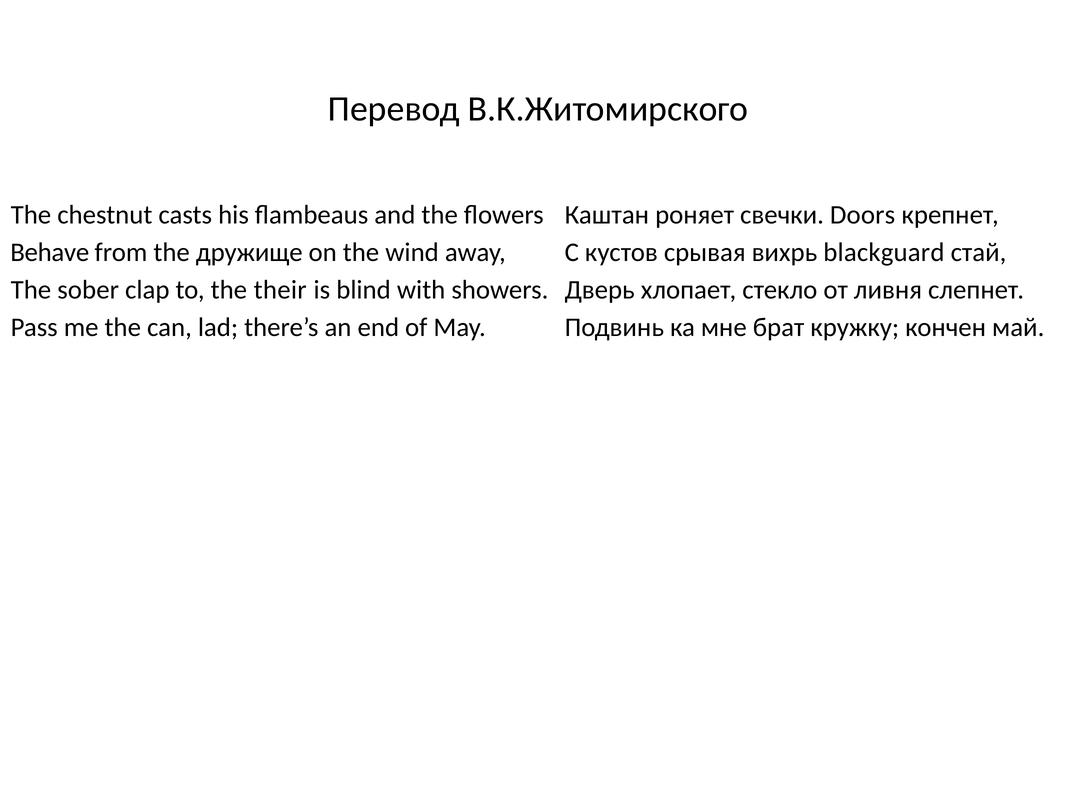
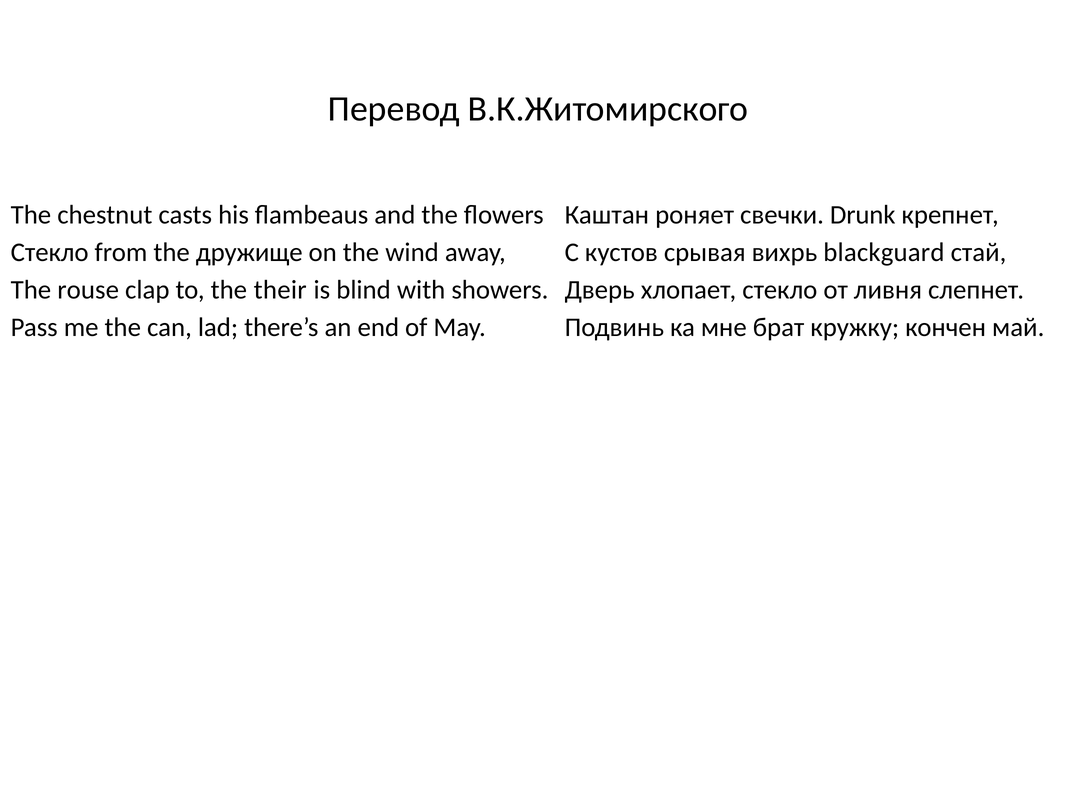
Doors: Doors -> Drunk (863, 215)
Behave: Behave -> Стекло (50, 252)
sober: sober -> rouse (88, 290)
